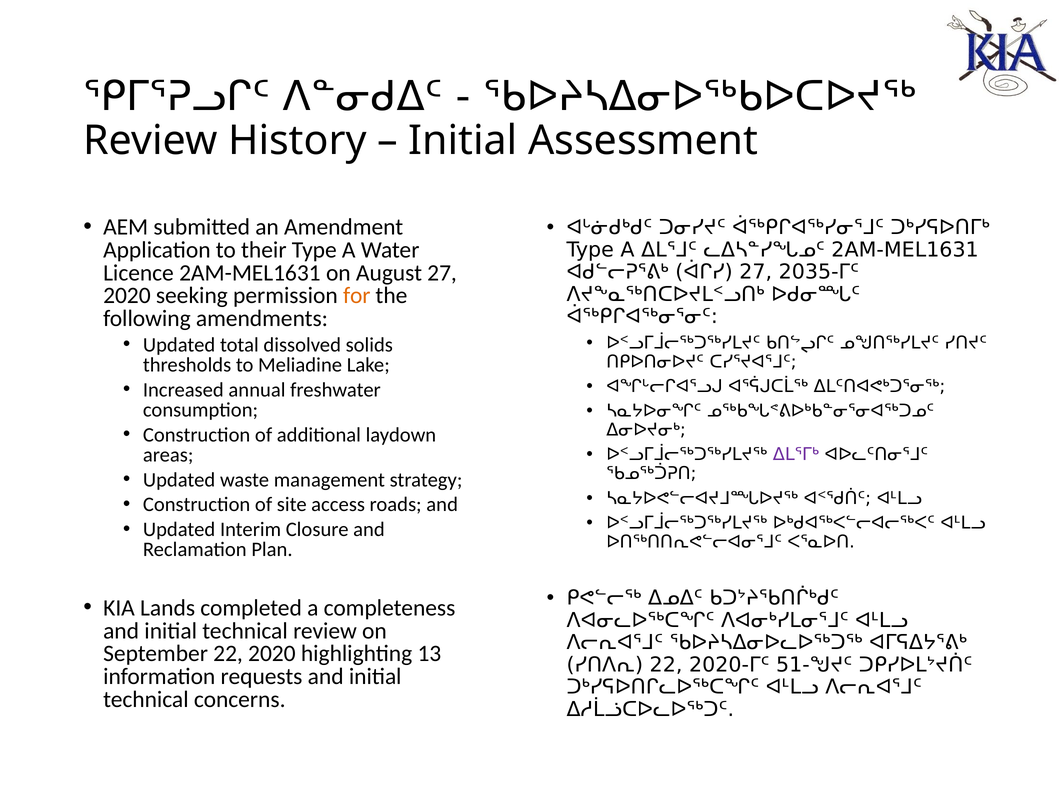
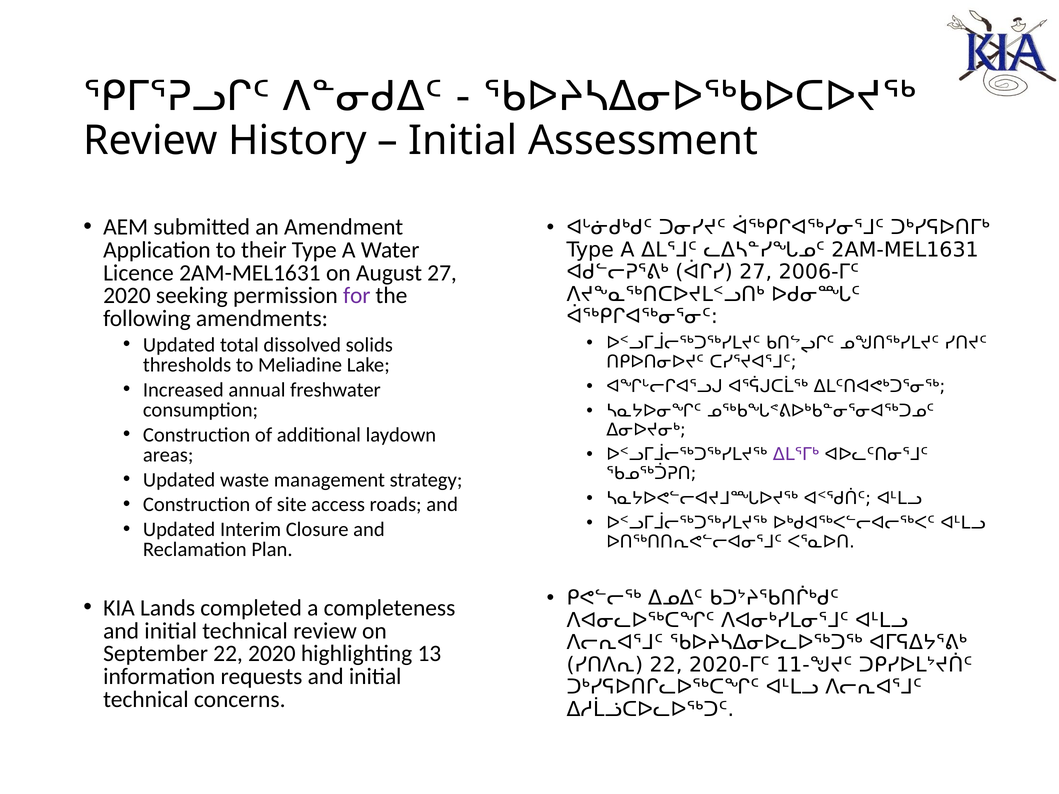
2035-ᒥᑦ: 2035-ᒥᑦ -> 2006-ᒥᑦ (819, 272)
for colour: orange -> purple (357, 296)
51-ᖑᔪᑦ: 51-ᖑᔪᑦ -> 11-ᖑᔪᑦ (814, 665)
